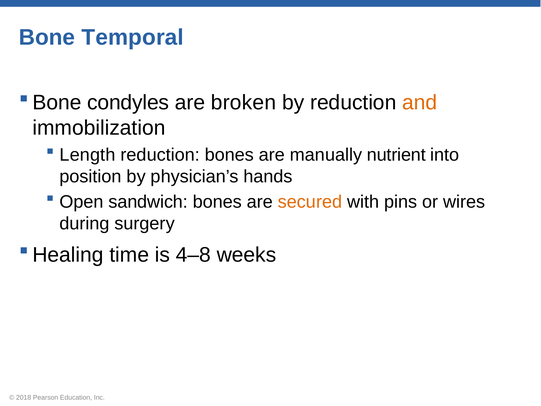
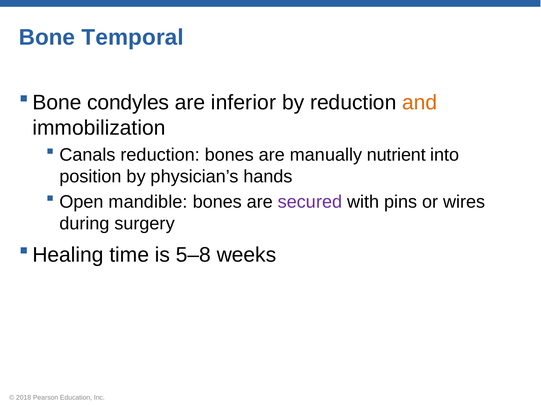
broken: broken -> inferior (243, 102)
Length: Length -> Canals (88, 155)
sandwich: sandwich -> mandible (148, 202)
secured colour: orange -> purple (310, 202)
4–8: 4–8 -> 5–8 (193, 255)
